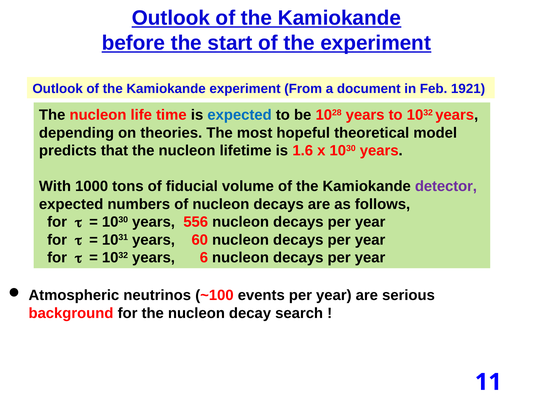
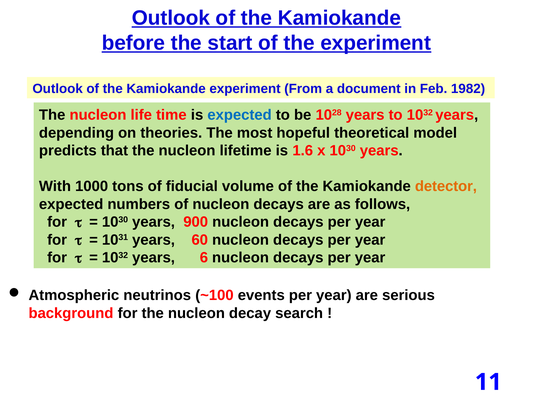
1921: 1921 -> 1982 (468, 88)
detector colour: purple -> orange (446, 186)
556: 556 -> 900 (196, 222)
